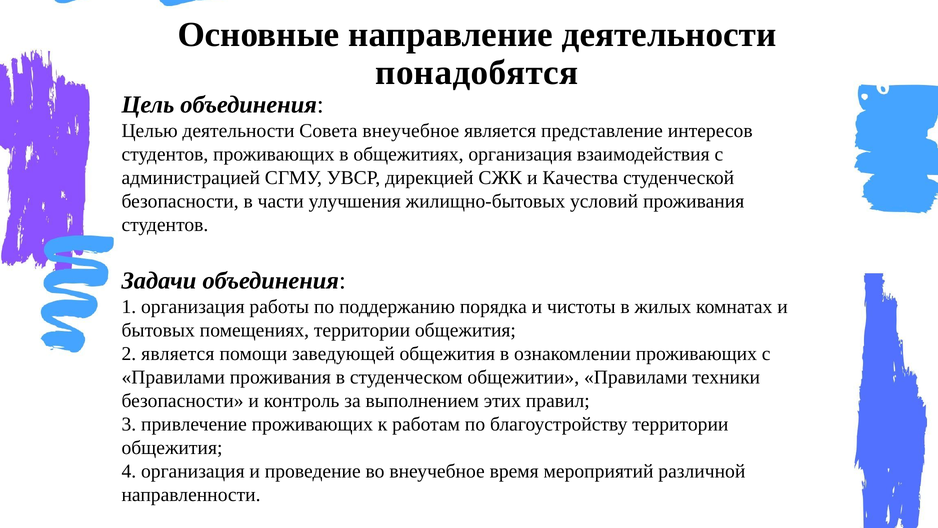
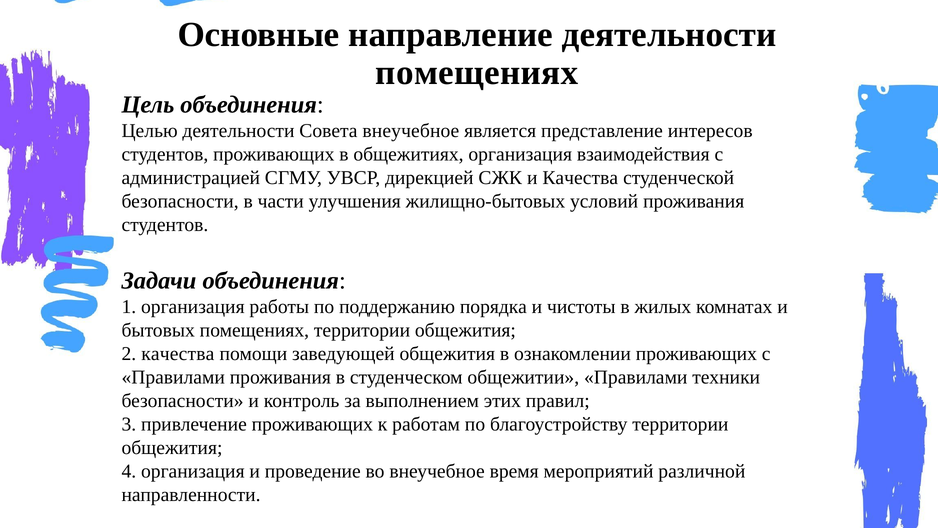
понадобятся: понадобятся -> помещениях (477, 72)
2 является: является -> качества (178, 354)
